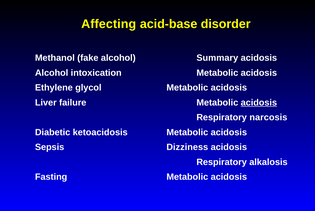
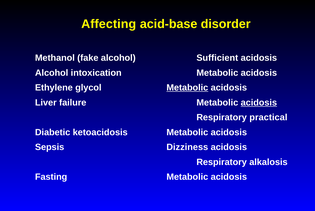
Summary: Summary -> Sufficient (217, 58)
Metabolic underline: none -> present (187, 88)
narcosis: narcosis -> practical (268, 117)
